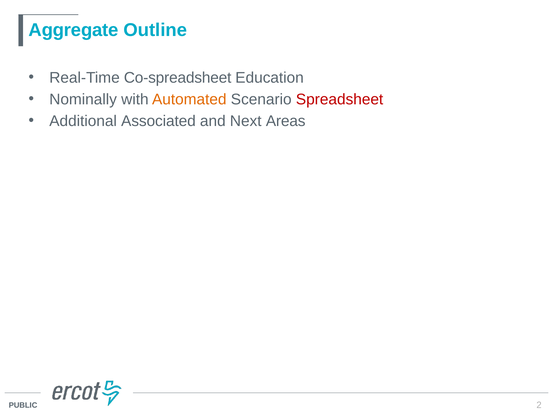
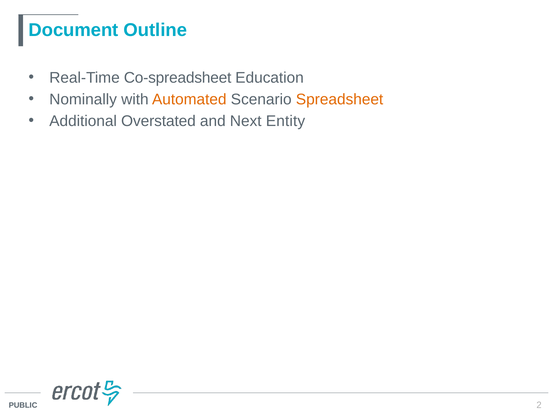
Aggregate: Aggregate -> Document (73, 30)
Spreadsheet colour: red -> orange (340, 99)
Associated: Associated -> Overstated (158, 121)
Areas: Areas -> Entity (286, 121)
